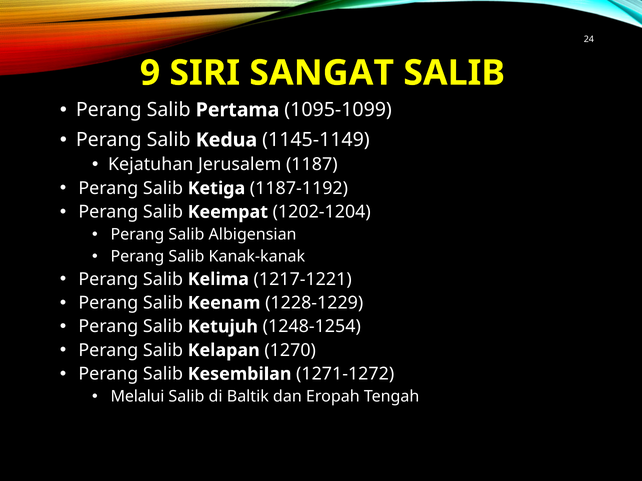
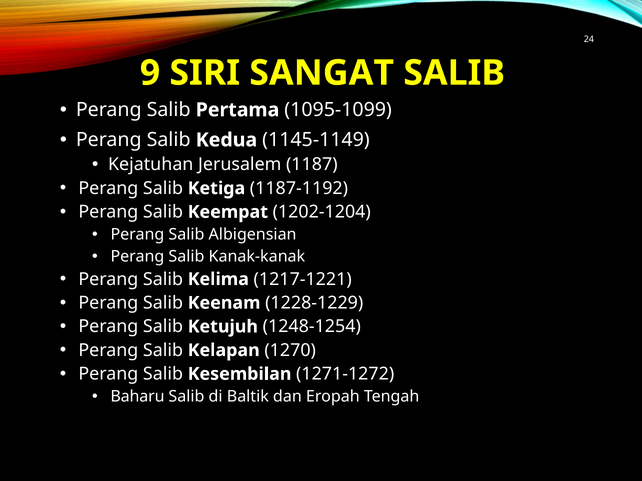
Melalui: Melalui -> Baharu (138, 397)
